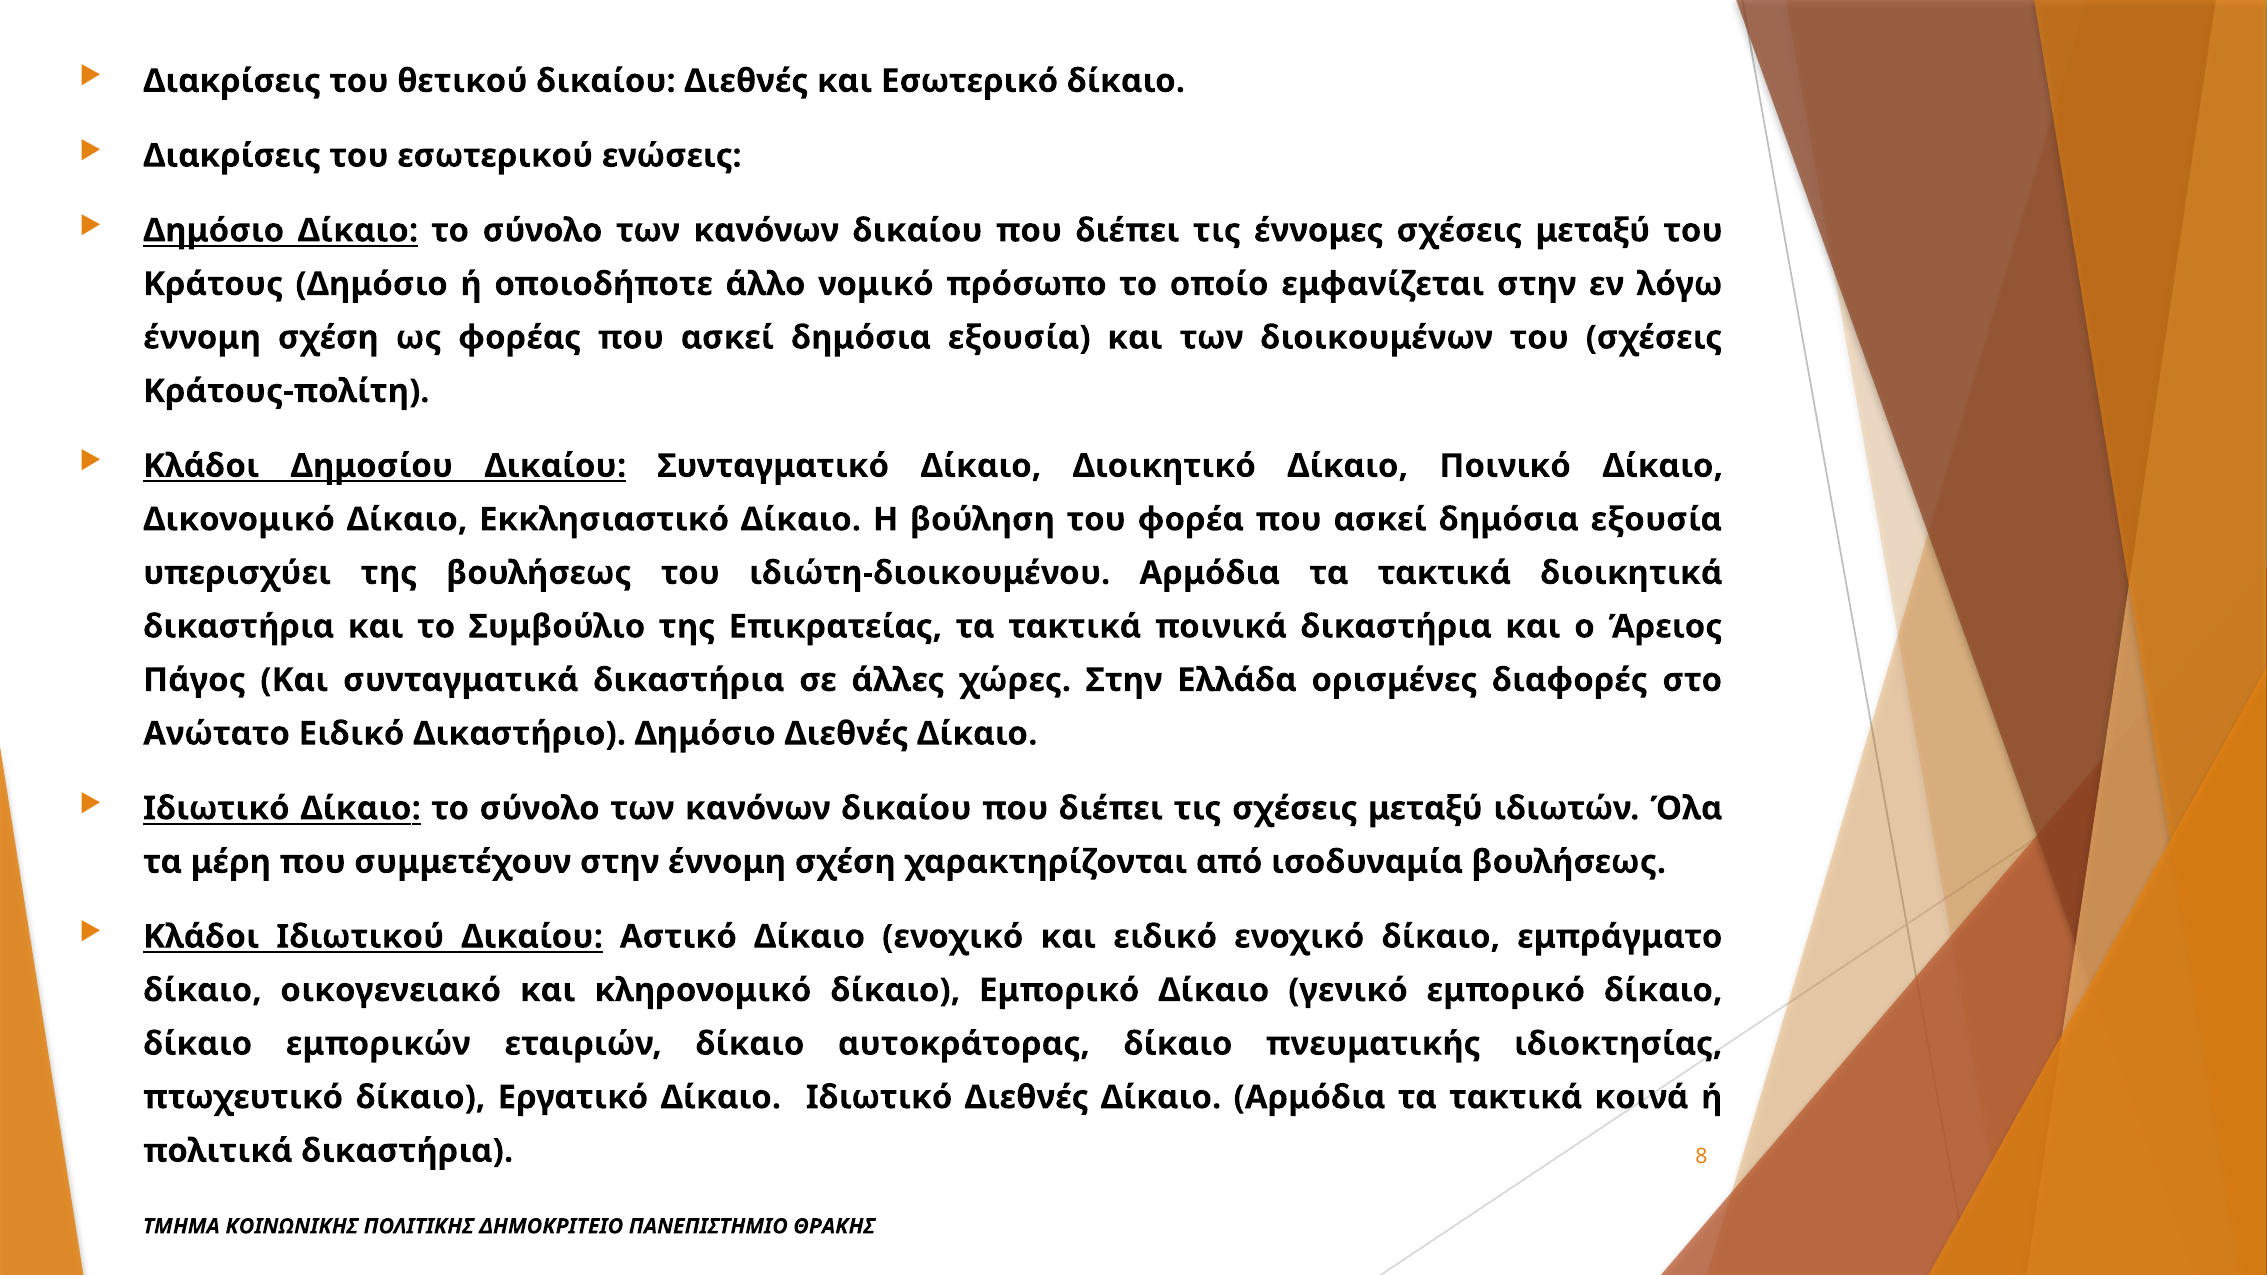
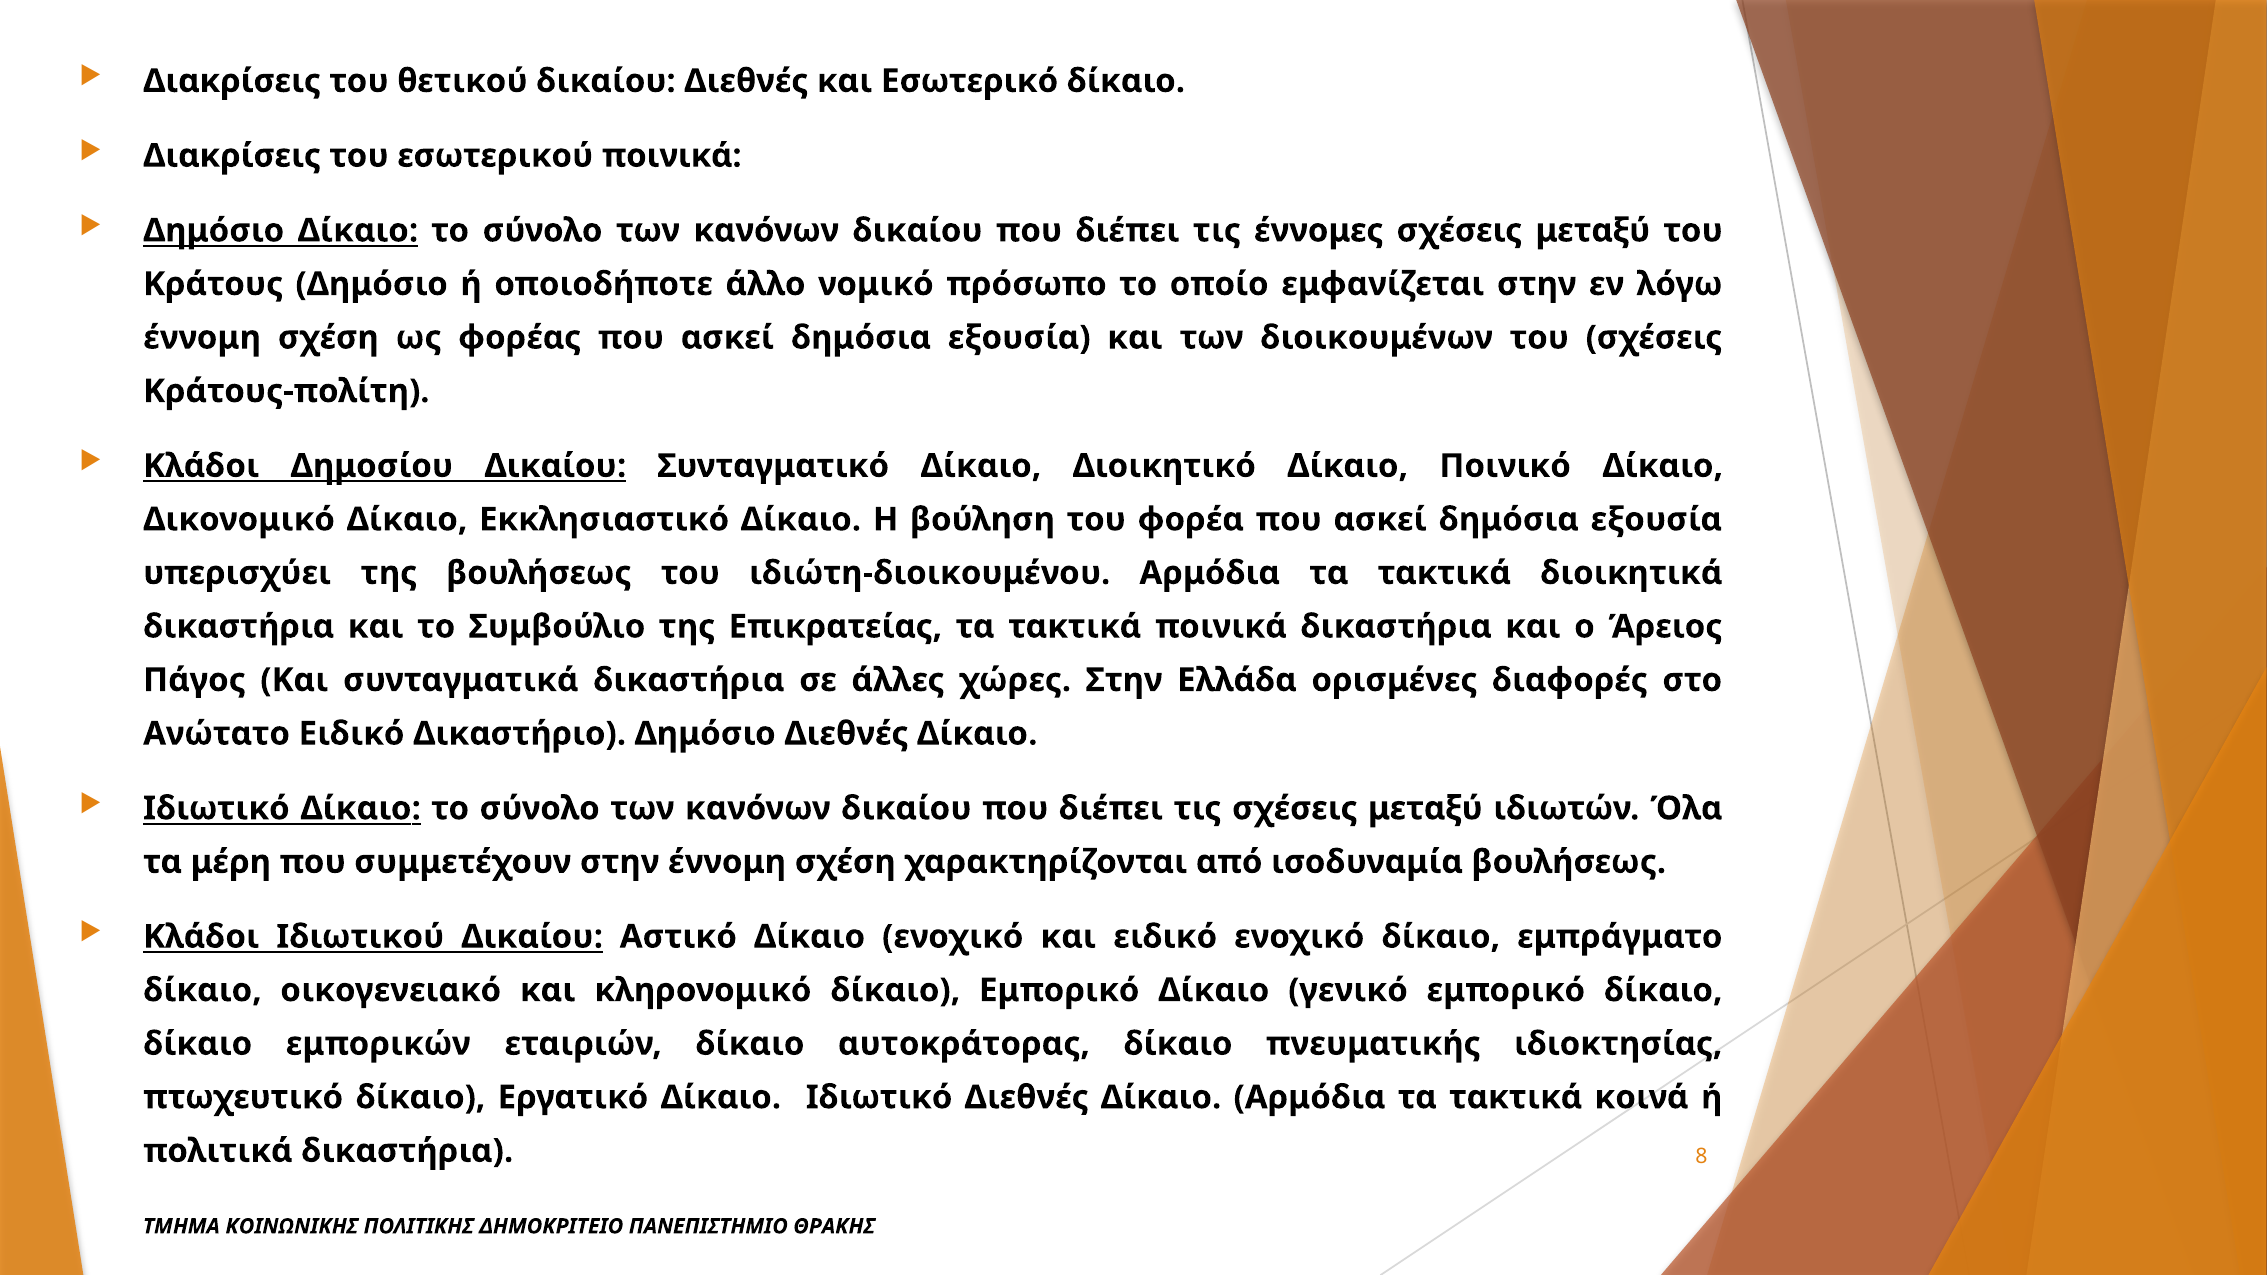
εσωτερικού ενώσεις: ενώσεις -> ποινικά (672, 156)
